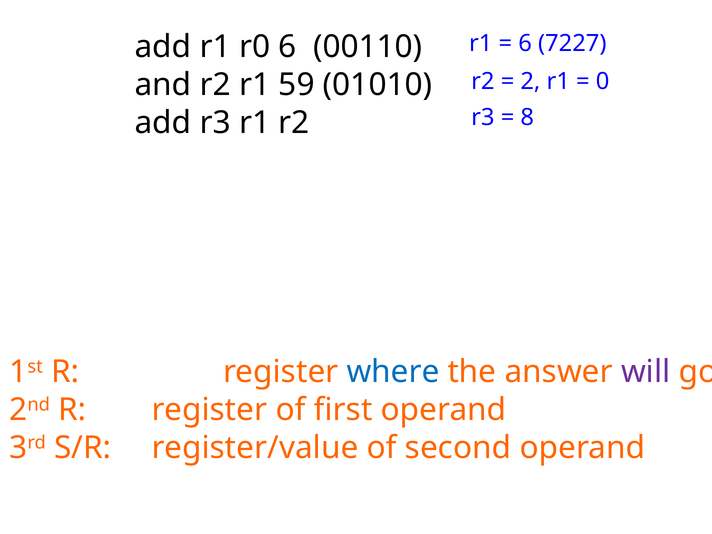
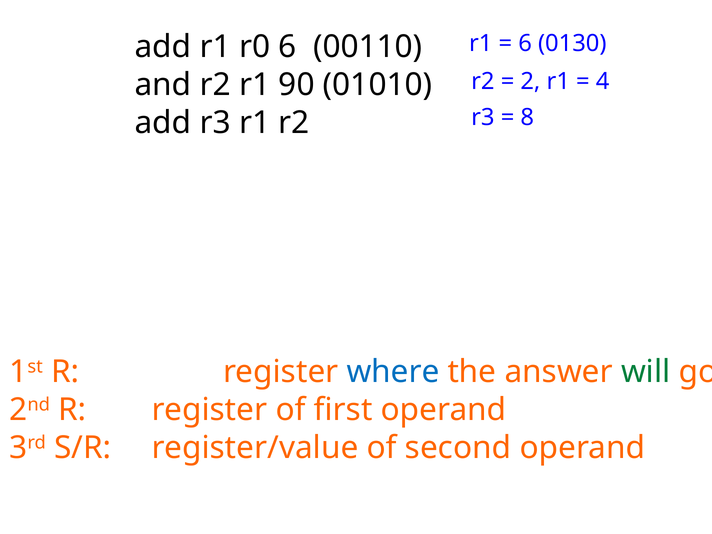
7227: 7227 -> 0130 (572, 43)
0: 0 -> 4 (603, 82)
59: 59 -> 90 (297, 85)
will colour: purple -> green (646, 372)
